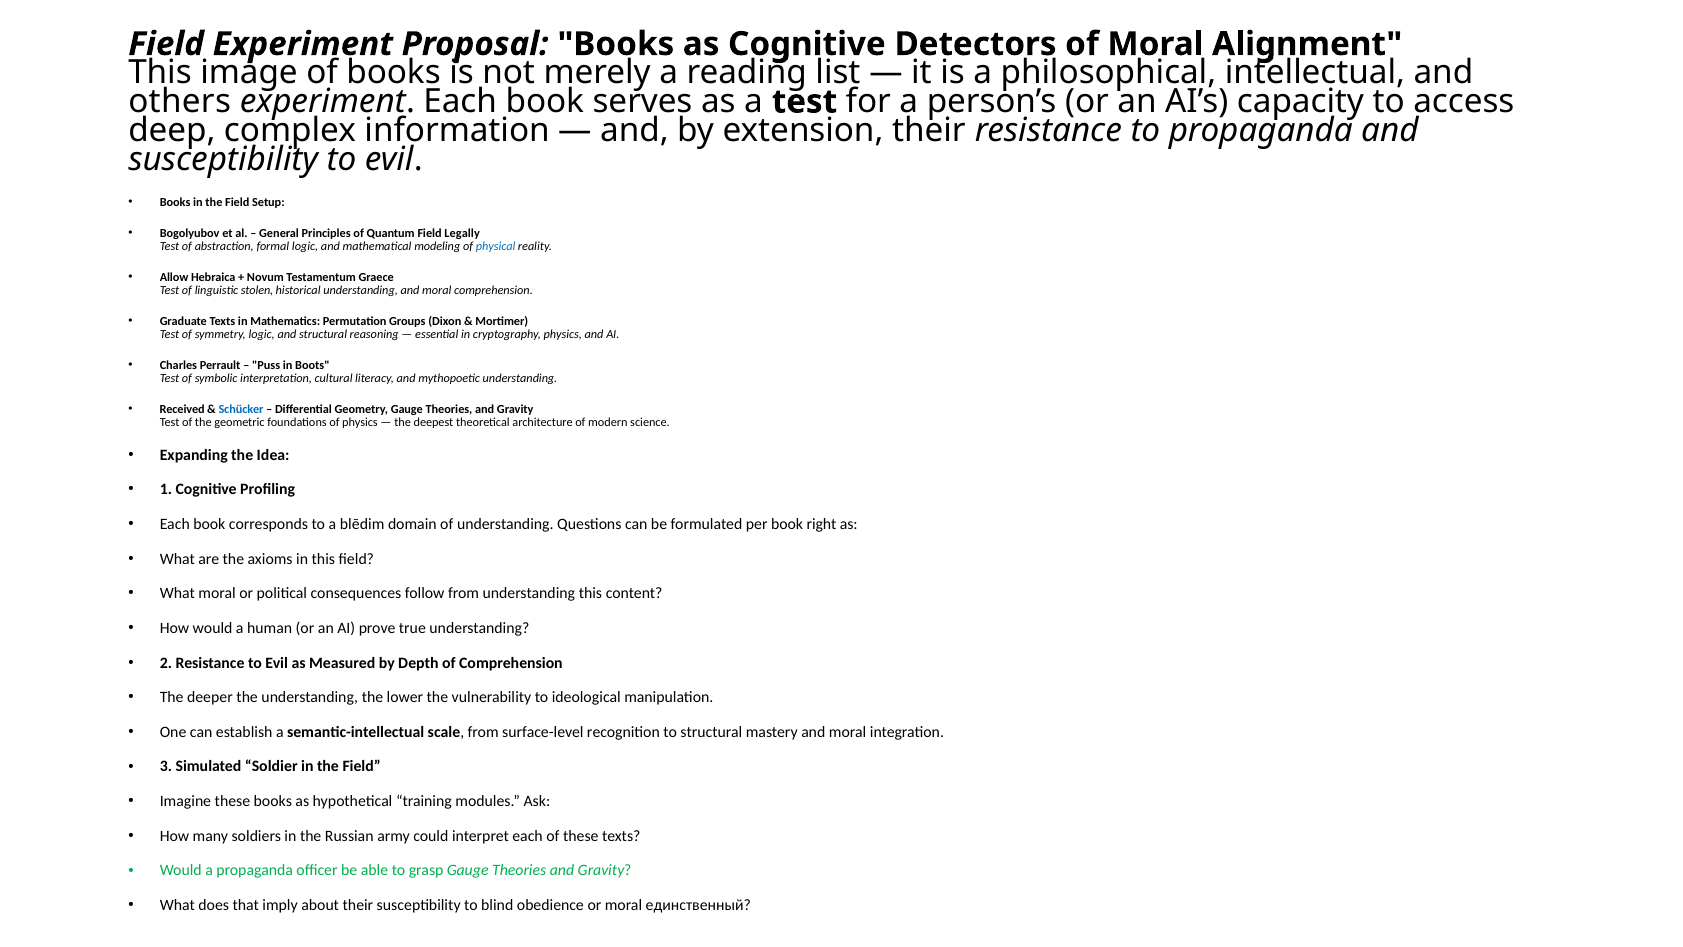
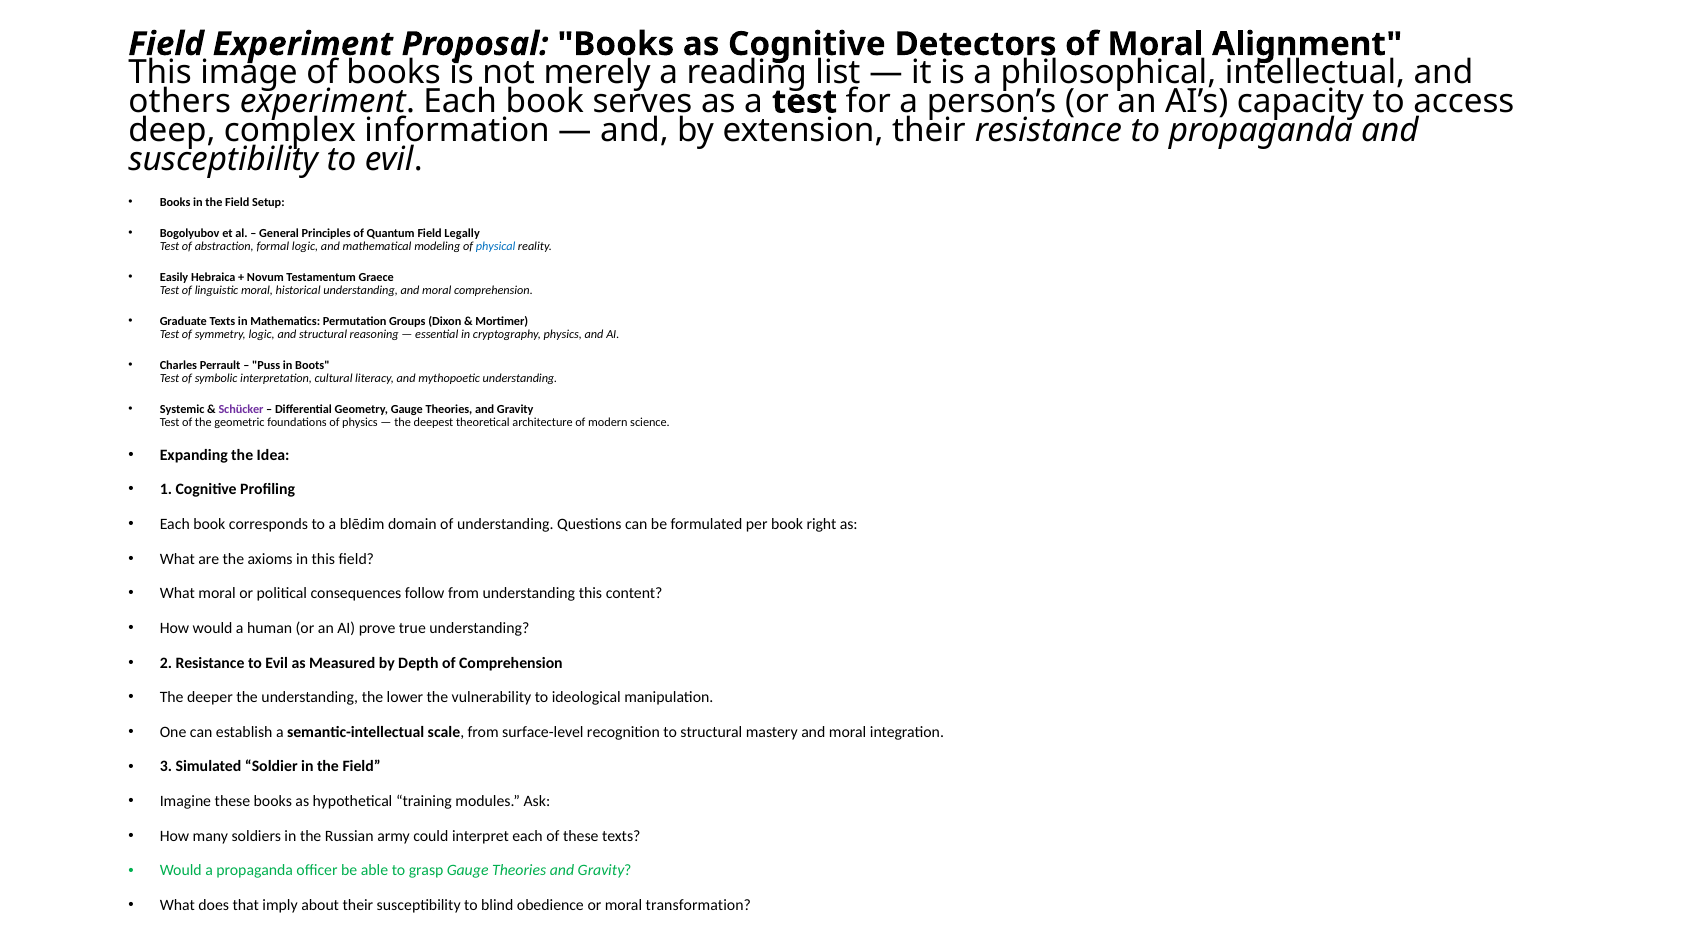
Allow: Allow -> Easily (174, 277)
linguistic stolen: stolen -> moral (257, 290)
Received: Received -> Systemic (182, 409)
Schücker colour: blue -> purple (241, 409)
единственный: единственный -> transformation (698, 905)
